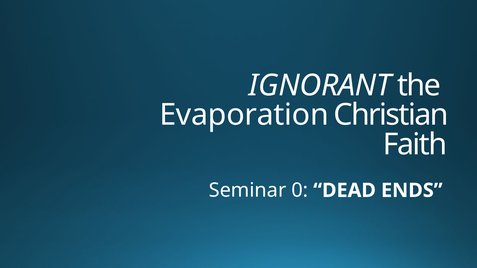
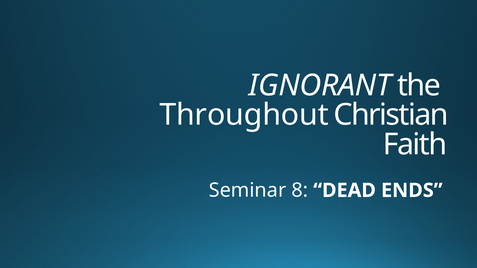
Evaporation: Evaporation -> Throughout (244, 115)
0: 0 -> 8 (300, 191)
